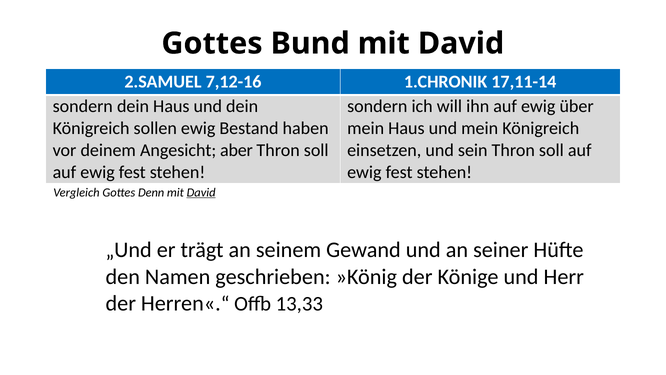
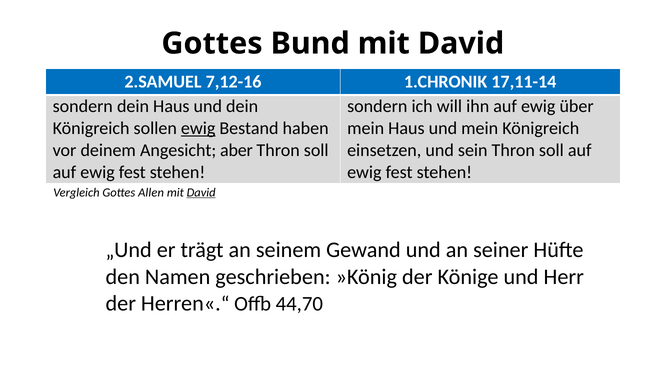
ewig underline: none -> present (198, 128)
Denn: Denn -> Allen (151, 192)
13,33: 13,33 -> 44,70 (299, 304)
